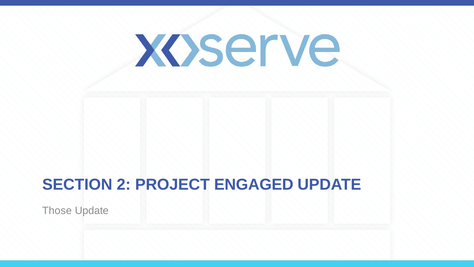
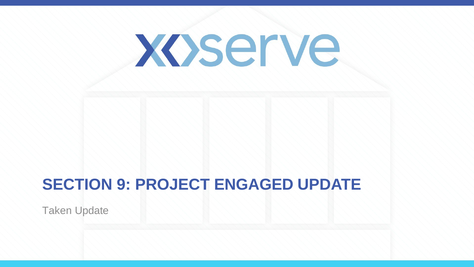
2: 2 -> 9 (124, 184)
Those: Those -> Taken (57, 210)
